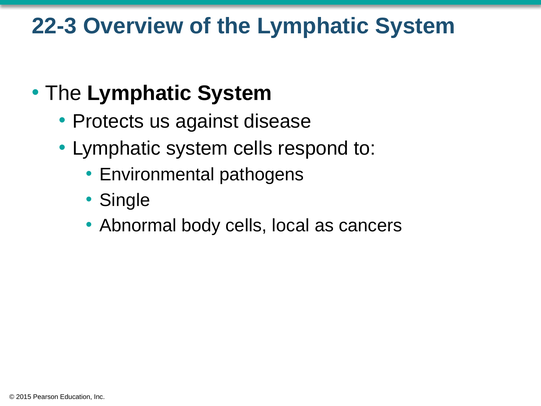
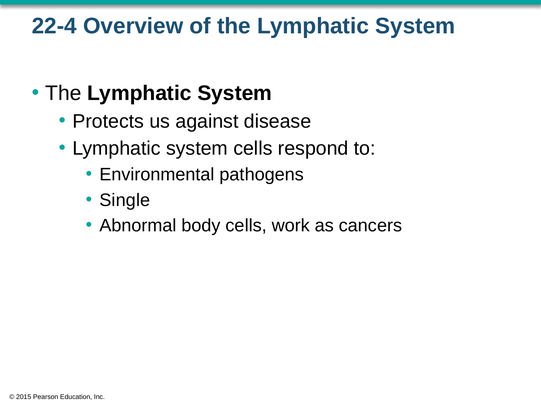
22-3: 22-3 -> 22-4 (54, 26)
local: local -> work (291, 225)
